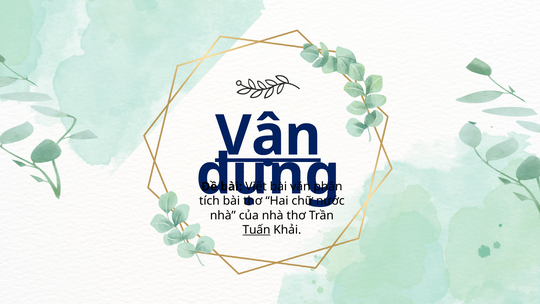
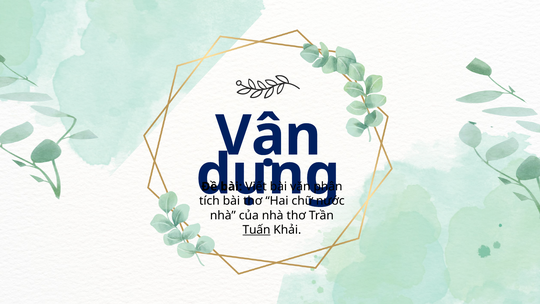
Vận underline: present -> none (268, 136)
